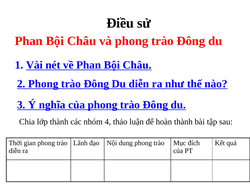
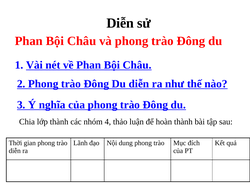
Điều: Điều -> Diễn (120, 23)
